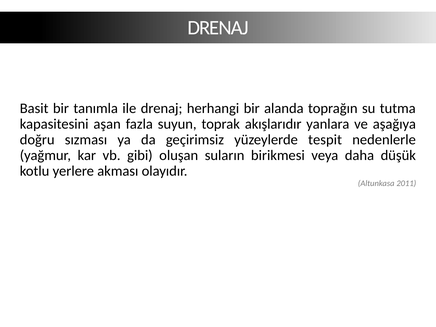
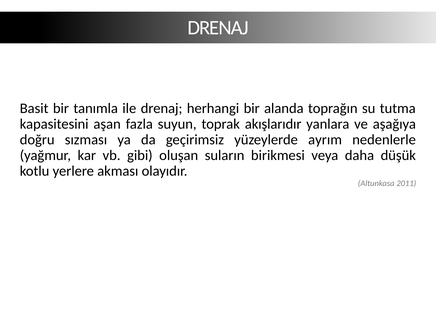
tespit: tespit -> ayrım (325, 140)
